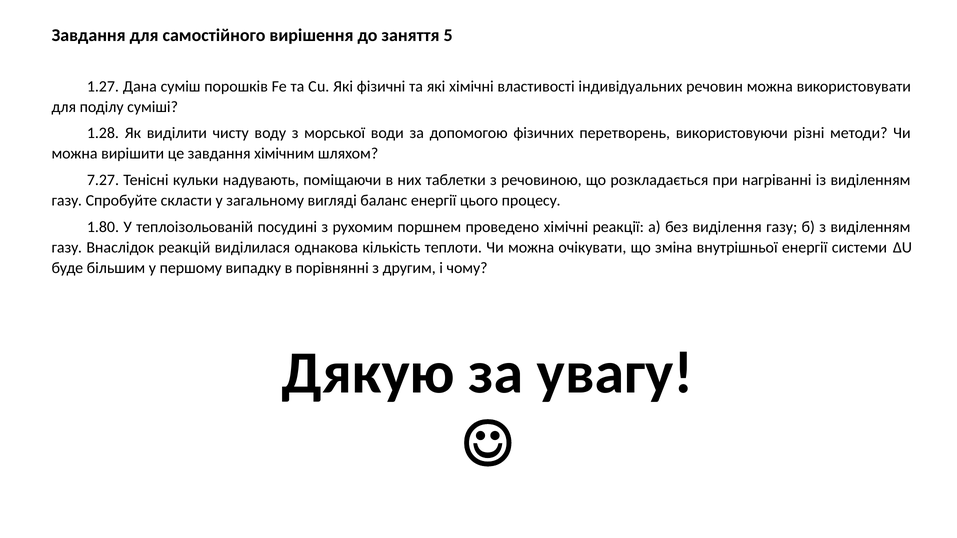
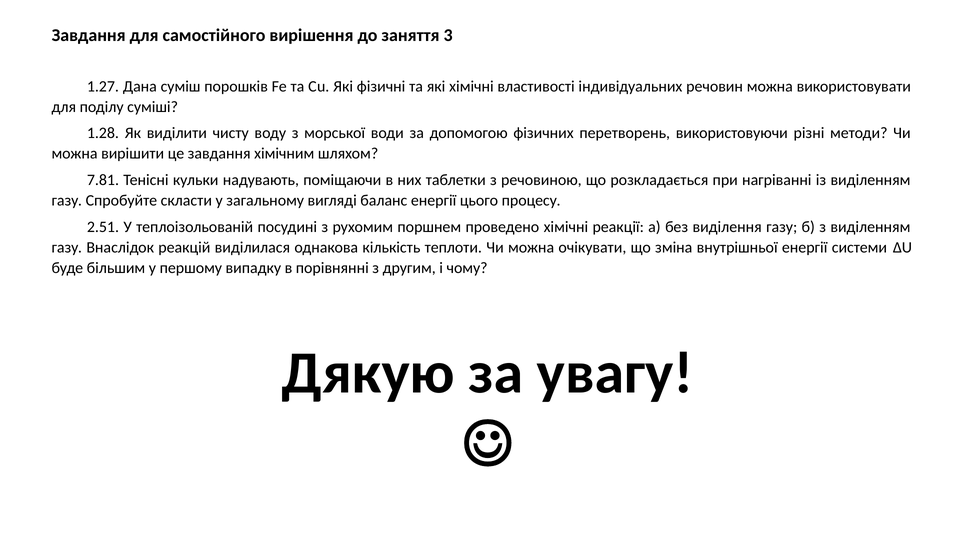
5: 5 -> 3 (448, 36)
7.27: 7.27 -> 7.81 (103, 180)
1.80: 1.80 -> 2.51 (103, 227)
